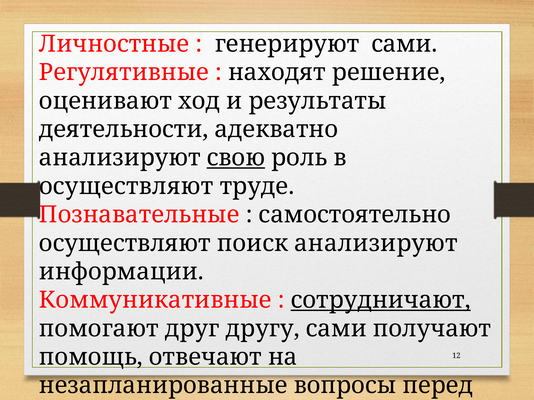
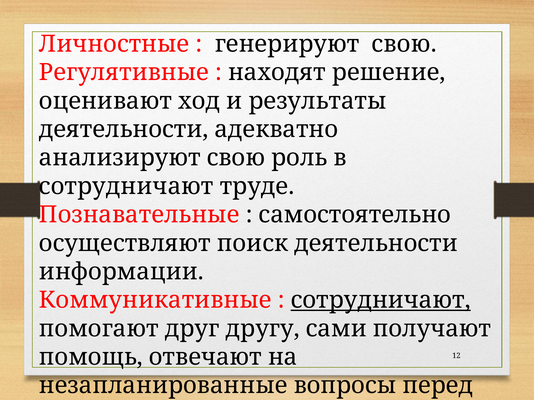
генерируют сами: сами -> свою (404, 44)
свою underline: present -> none (236, 158)
осуществляют: осуществляют -> сотрудничают (126, 187)
поиск анализируют: анализируют -> деятельности (376, 243)
